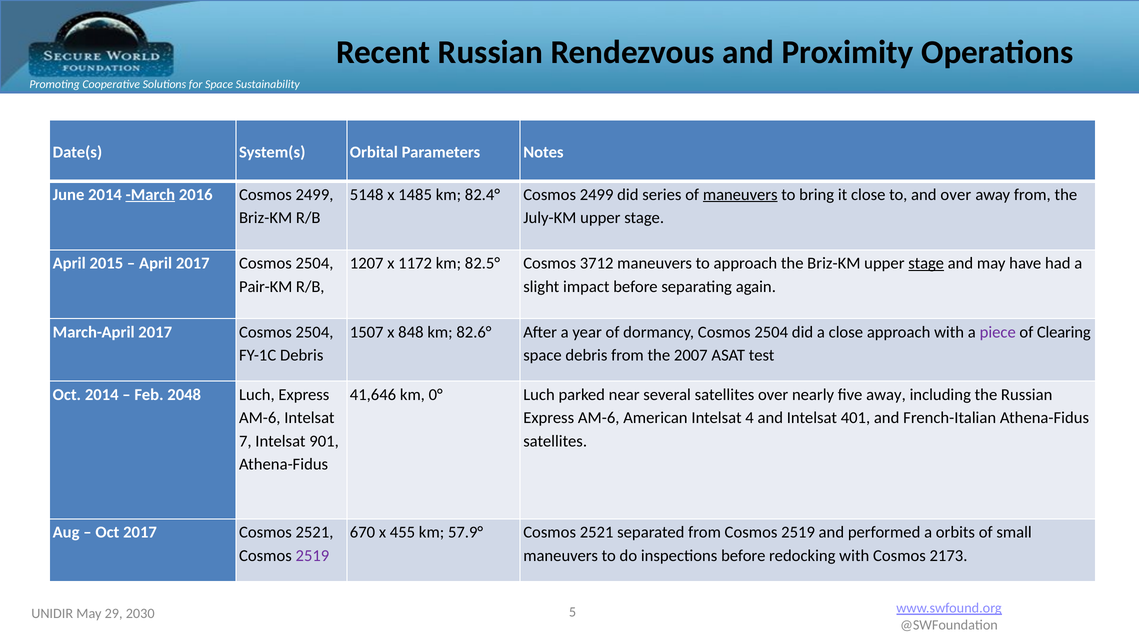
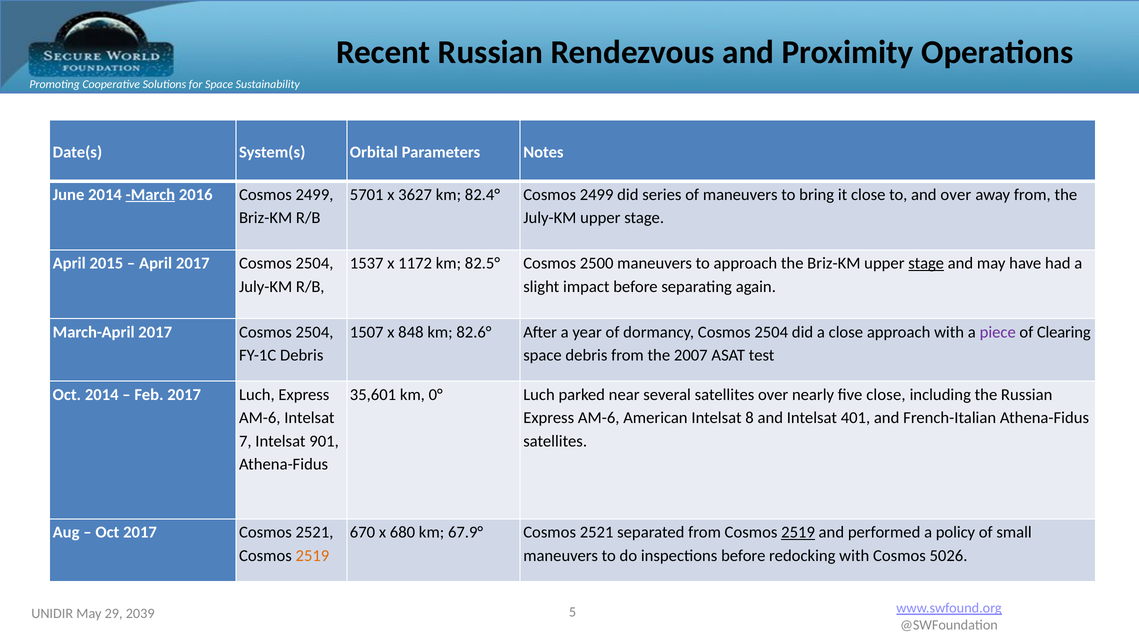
5148: 5148 -> 5701 (367, 194)
1485: 1485 -> 3627 (415, 194)
maneuvers underline: present -> none (740, 194)
1207: 1207 -> 1537 (367, 263)
3712: 3712 -> 2500 (597, 263)
Pair-KM: Pair-KM -> July-KM (266, 286)
Feb 2048: 2048 -> 2017 (184, 394)
41,646: 41,646 -> 35,601 (373, 394)
five away: away -> close (886, 394)
4: 4 -> 8 (750, 418)
455: 455 -> 680 (402, 532)
57.9°: 57.9° -> 67.9° (466, 532)
2519 underline: none -> present (798, 532)
orbits: orbits -> policy (955, 532)
2519 colour: purple -> orange (312, 555)
2173: 2173 -> 5026 (949, 555)
2030: 2030 -> 2039 (140, 613)
